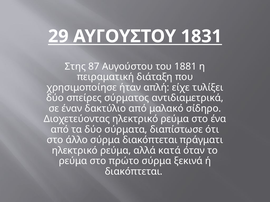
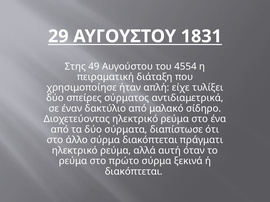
87: 87 -> 49 (94, 67)
1881: 1881 -> 4554 (185, 67)
κατά: κατά -> αυτή (170, 151)
